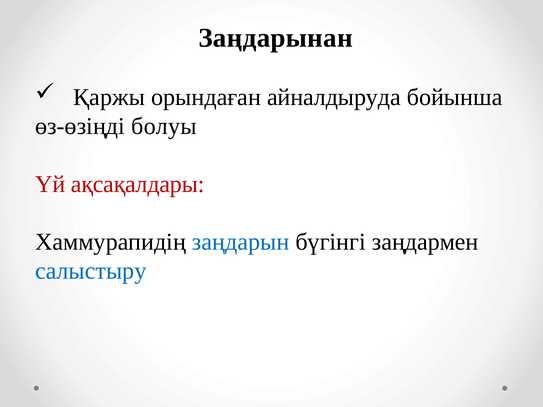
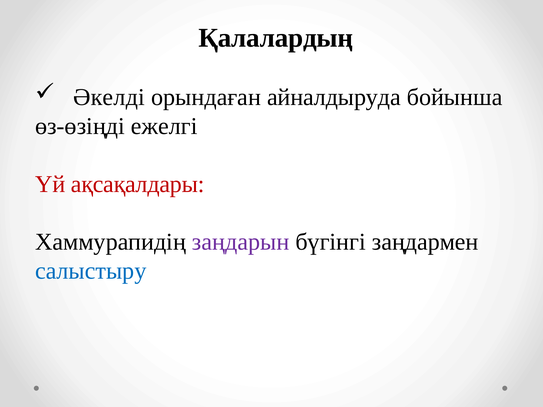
Заңдарынан: Заңдарынан -> Қалалардың (276, 38)
Қаржы: Қаржы -> Әкелді (109, 97)
болуы: болуы -> ежелгі (164, 126)
заңдарын colour: blue -> purple (241, 242)
